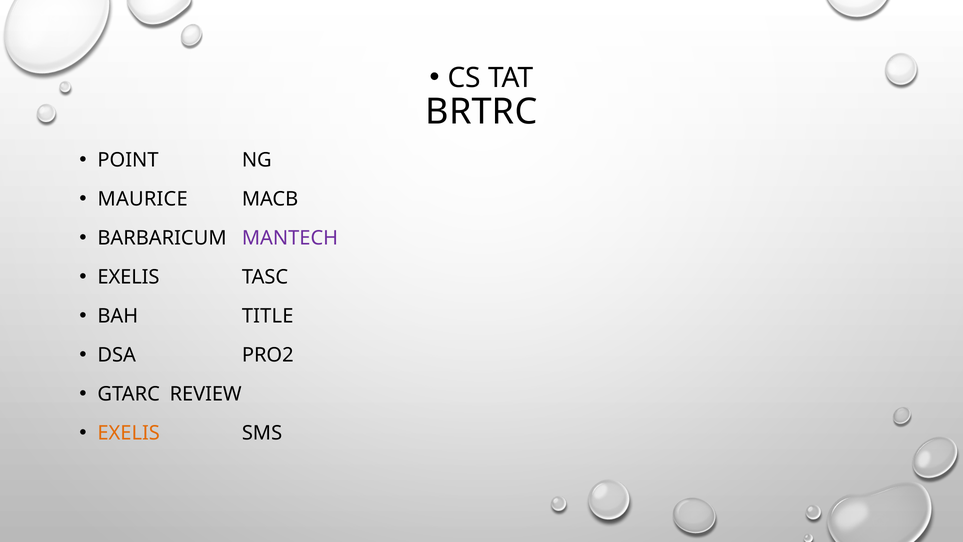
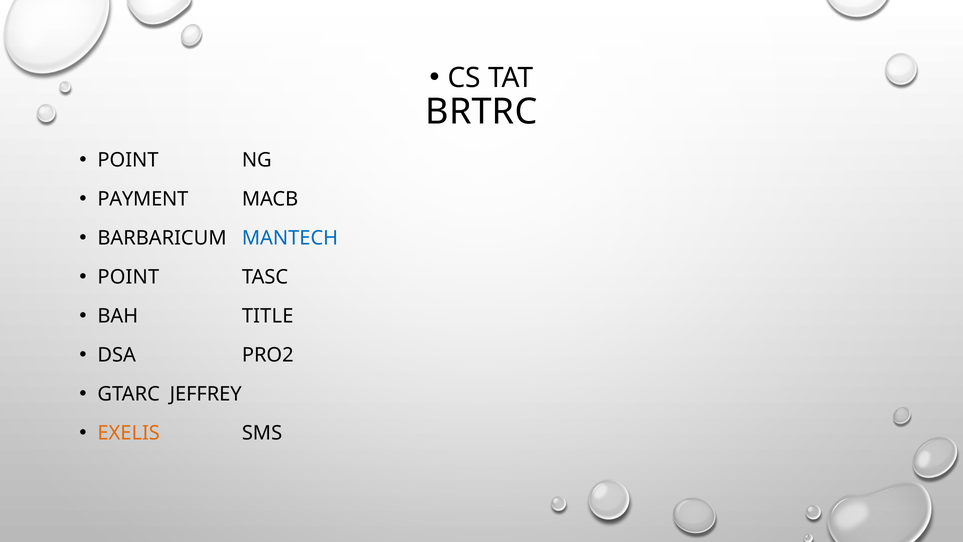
MAURICE: MAURICE -> PAYMENT (143, 199)
MANTECH colour: purple -> blue (290, 238)
EXELIS: EXELIS -> POINT (128, 277)
REVIEW: REVIEW -> JEFFREY (206, 394)
